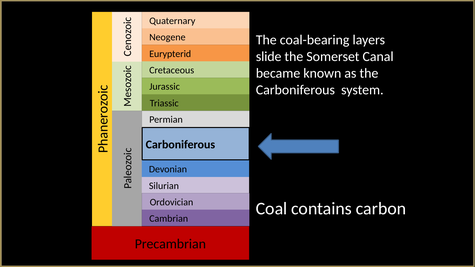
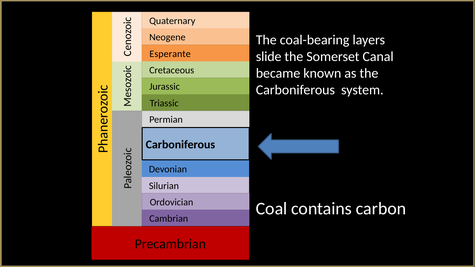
Eurypterid: Eurypterid -> Esperante (170, 54)
